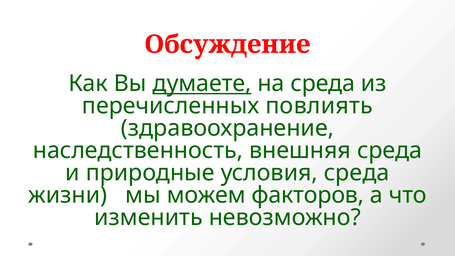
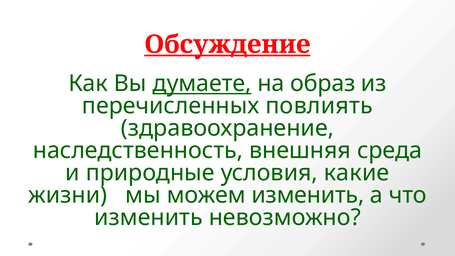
Обсуждение underline: none -> present (227, 44)
на среда: среда -> образ (323, 84)
условия среда: среда -> какие (357, 173)
можем факторов: факторов -> изменить (308, 195)
